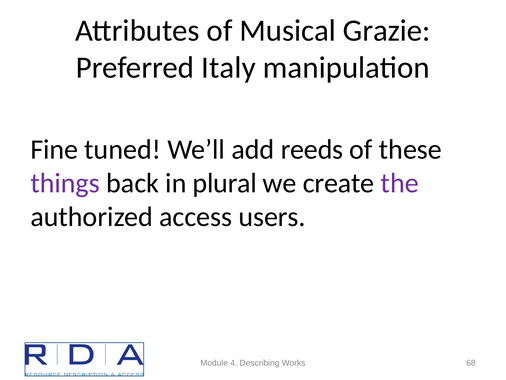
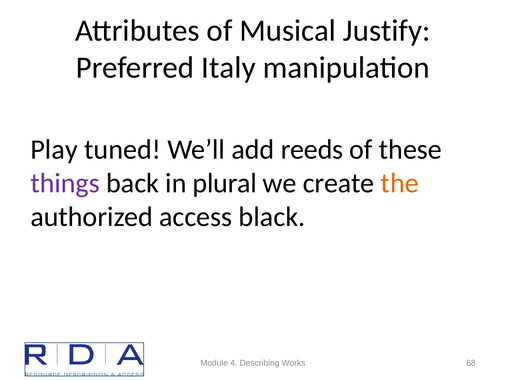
Grazie: Grazie -> Justify (387, 30)
Fine: Fine -> Play (54, 149)
the colour: purple -> orange (400, 183)
users: users -> black (272, 217)
